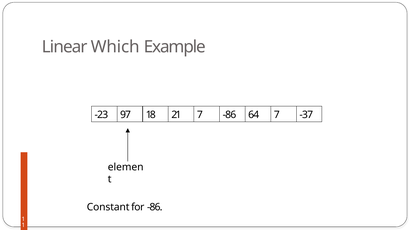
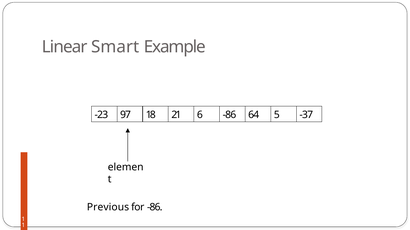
Which: Which -> Smart (115, 47)
21 7: 7 -> 6 (200, 115)
64 7: 7 -> 5 (277, 115)
Constant: Constant -> Previous (108, 208)
